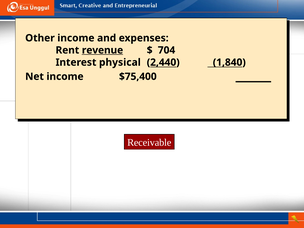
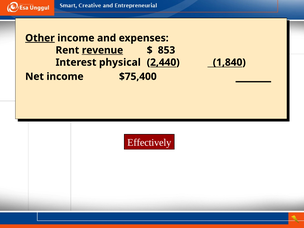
Other underline: none -> present (40, 38)
704: 704 -> 853 (167, 50)
Receivable: Receivable -> Effectively (149, 143)
